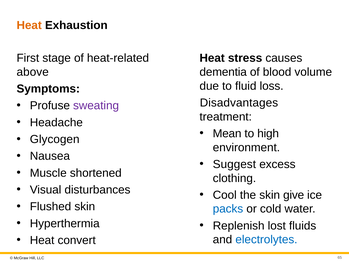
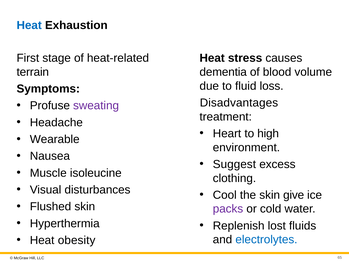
Heat colour: orange -> blue (29, 25)
above: above -> terrain (33, 72)
Mean: Mean -> Heart (227, 134)
Glycogen: Glycogen -> Wearable (55, 140)
shortened: shortened -> isoleucine (96, 173)
packs colour: blue -> purple (228, 210)
convert: convert -> obesity (77, 241)
